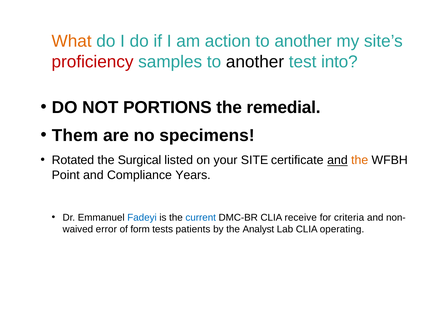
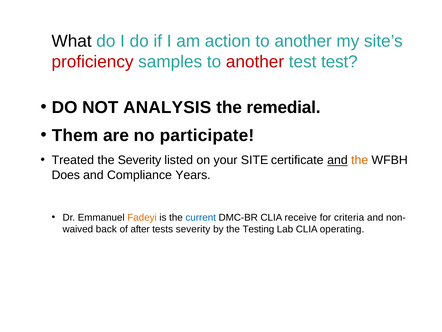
What colour: orange -> black (72, 41)
another colour: black -> red (255, 62)
test into: into -> test (339, 62)
PORTIONS: PORTIONS -> ANALYSIS (167, 107)
specimens: specimens -> participate (207, 135)
Rotated: Rotated -> Treated (73, 160)
the Surgical: Surgical -> Severity (140, 160)
Point: Point -> Does (66, 175)
Fadeyi colour: blue -> orange (142, 217)
error: error -> back (106, 229)
form: form -> after (140, 229)
tests patients: patients -> severity (193, 229)
Analyst: Analyst -> Testing (258, 229)
